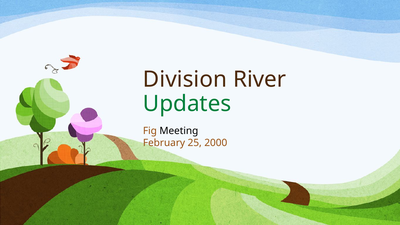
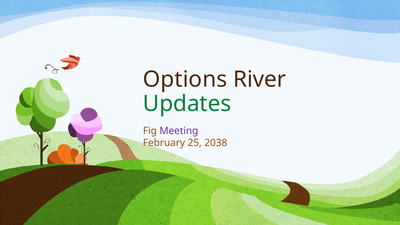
Division: Division -> Options (185, 79)
Meeting colour: black -> purple (179, 131)
2000: 2000 -> 2038 (216, 143)
